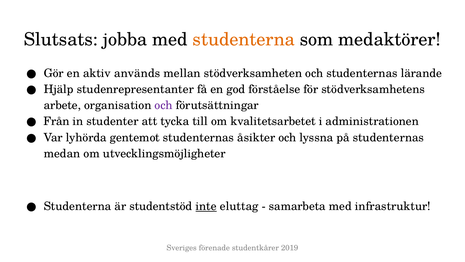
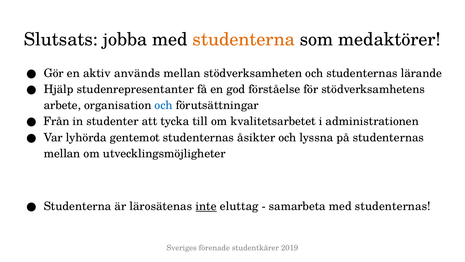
och colour: purple -> blue (164, 105)
medan: medan -> mellan (62, 153)
studentstöd: studentstöd -> lärosätenas (161, 206)
med infrastruktur: infrastruktur -> studenternas (393, 206)
